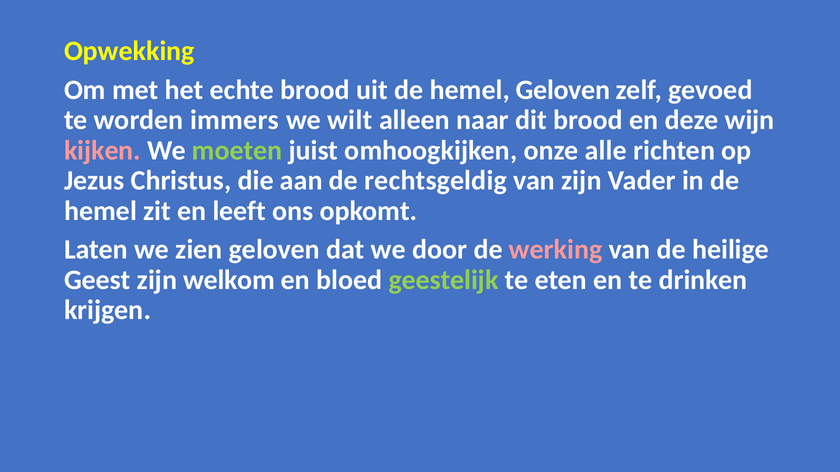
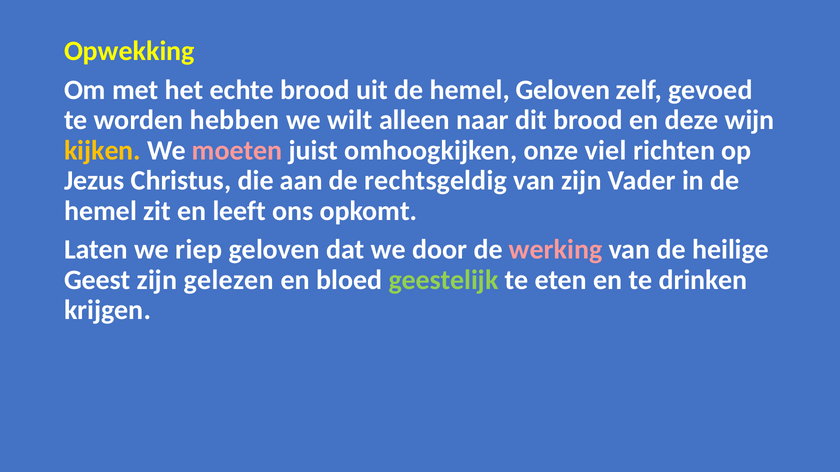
immers: immers -> hebben (235, 120)
kijken colour: pink -> yellow (102, 150)
moeten colour: light green -> pink (237, 150)
alle: alle -> viel (606, 150)
zien: zien -> riep (199, 250)
welkom: welkom -> gelezen (229, 280)
